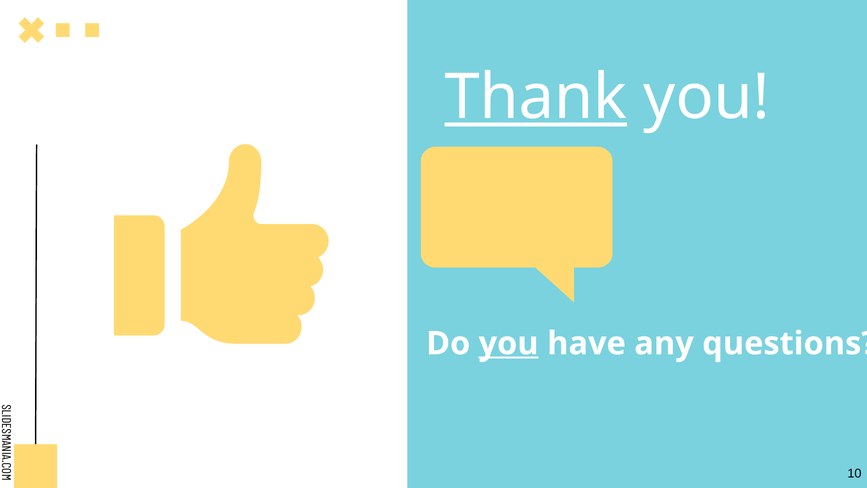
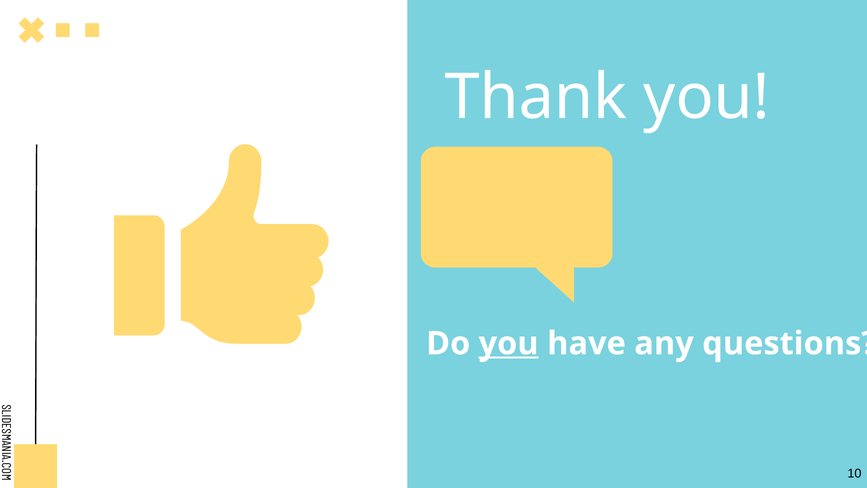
Thank underline: present -> none (536, 97)
